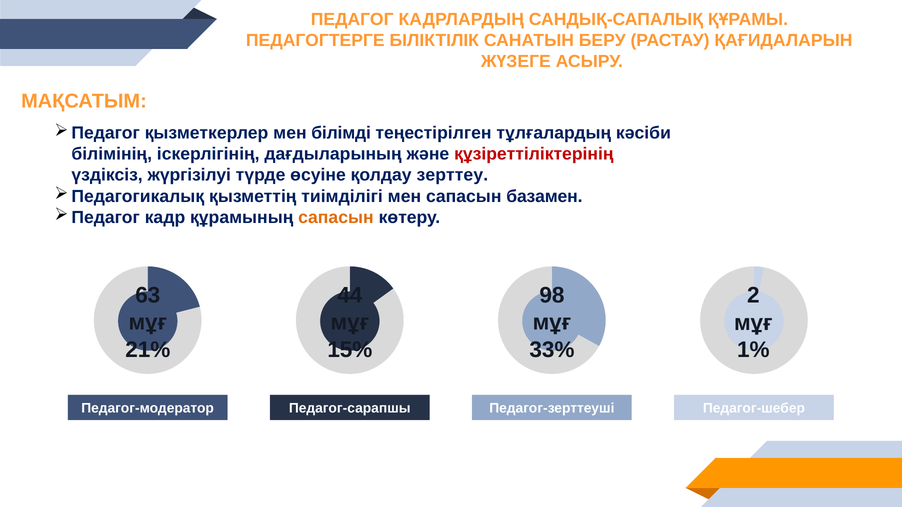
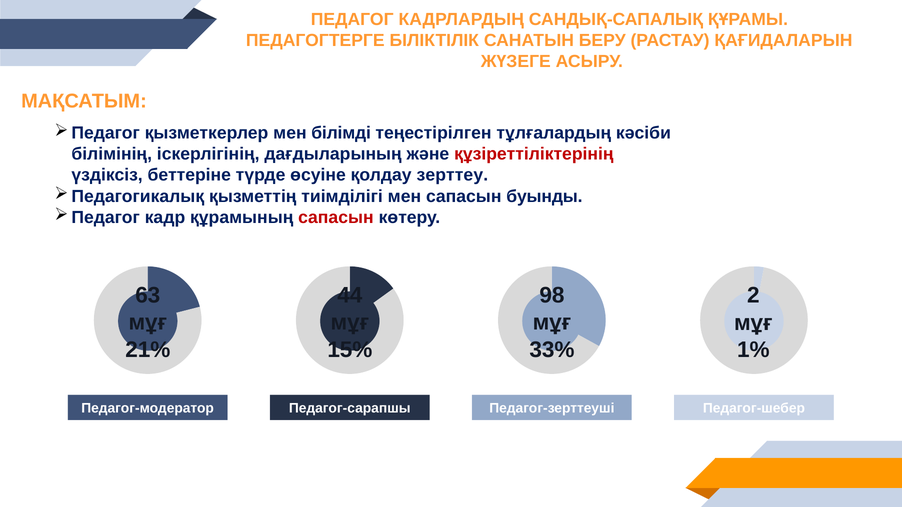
жүргізілуі: жүргізілуі -> беттеріне (189, 175)
базамен: базамен -> буынды (544, 196)
сапасын colour: orange -> red (336, 217)
